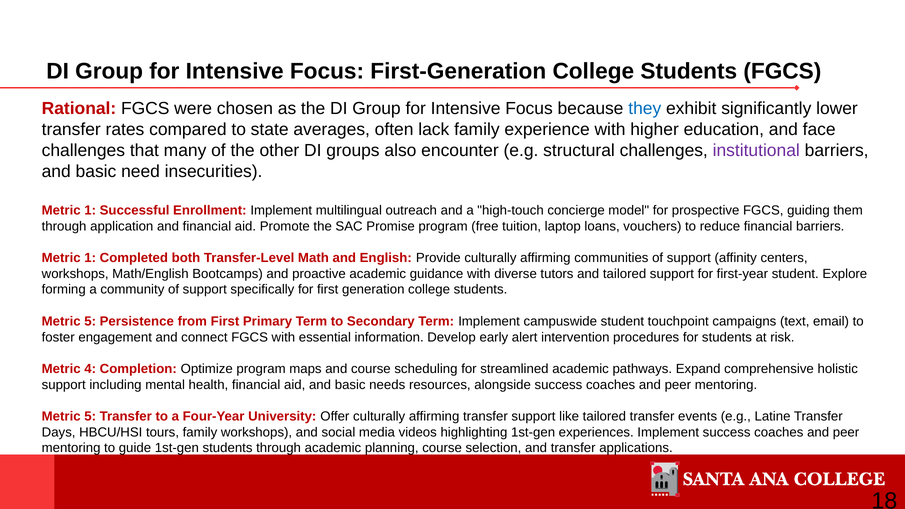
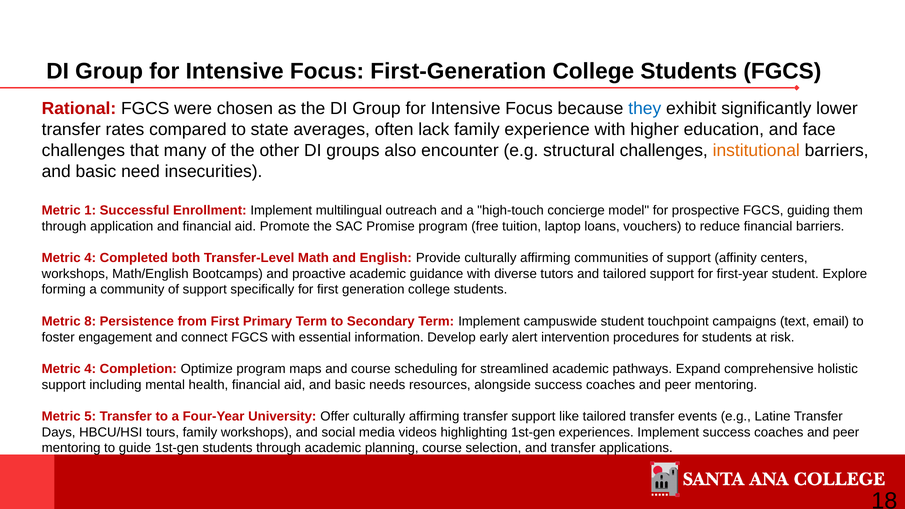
institutional colour: purple -> orange (756, 150)
1: 1 -> 4 (90, 258)
5: 5 -> 8 (90, 321)
